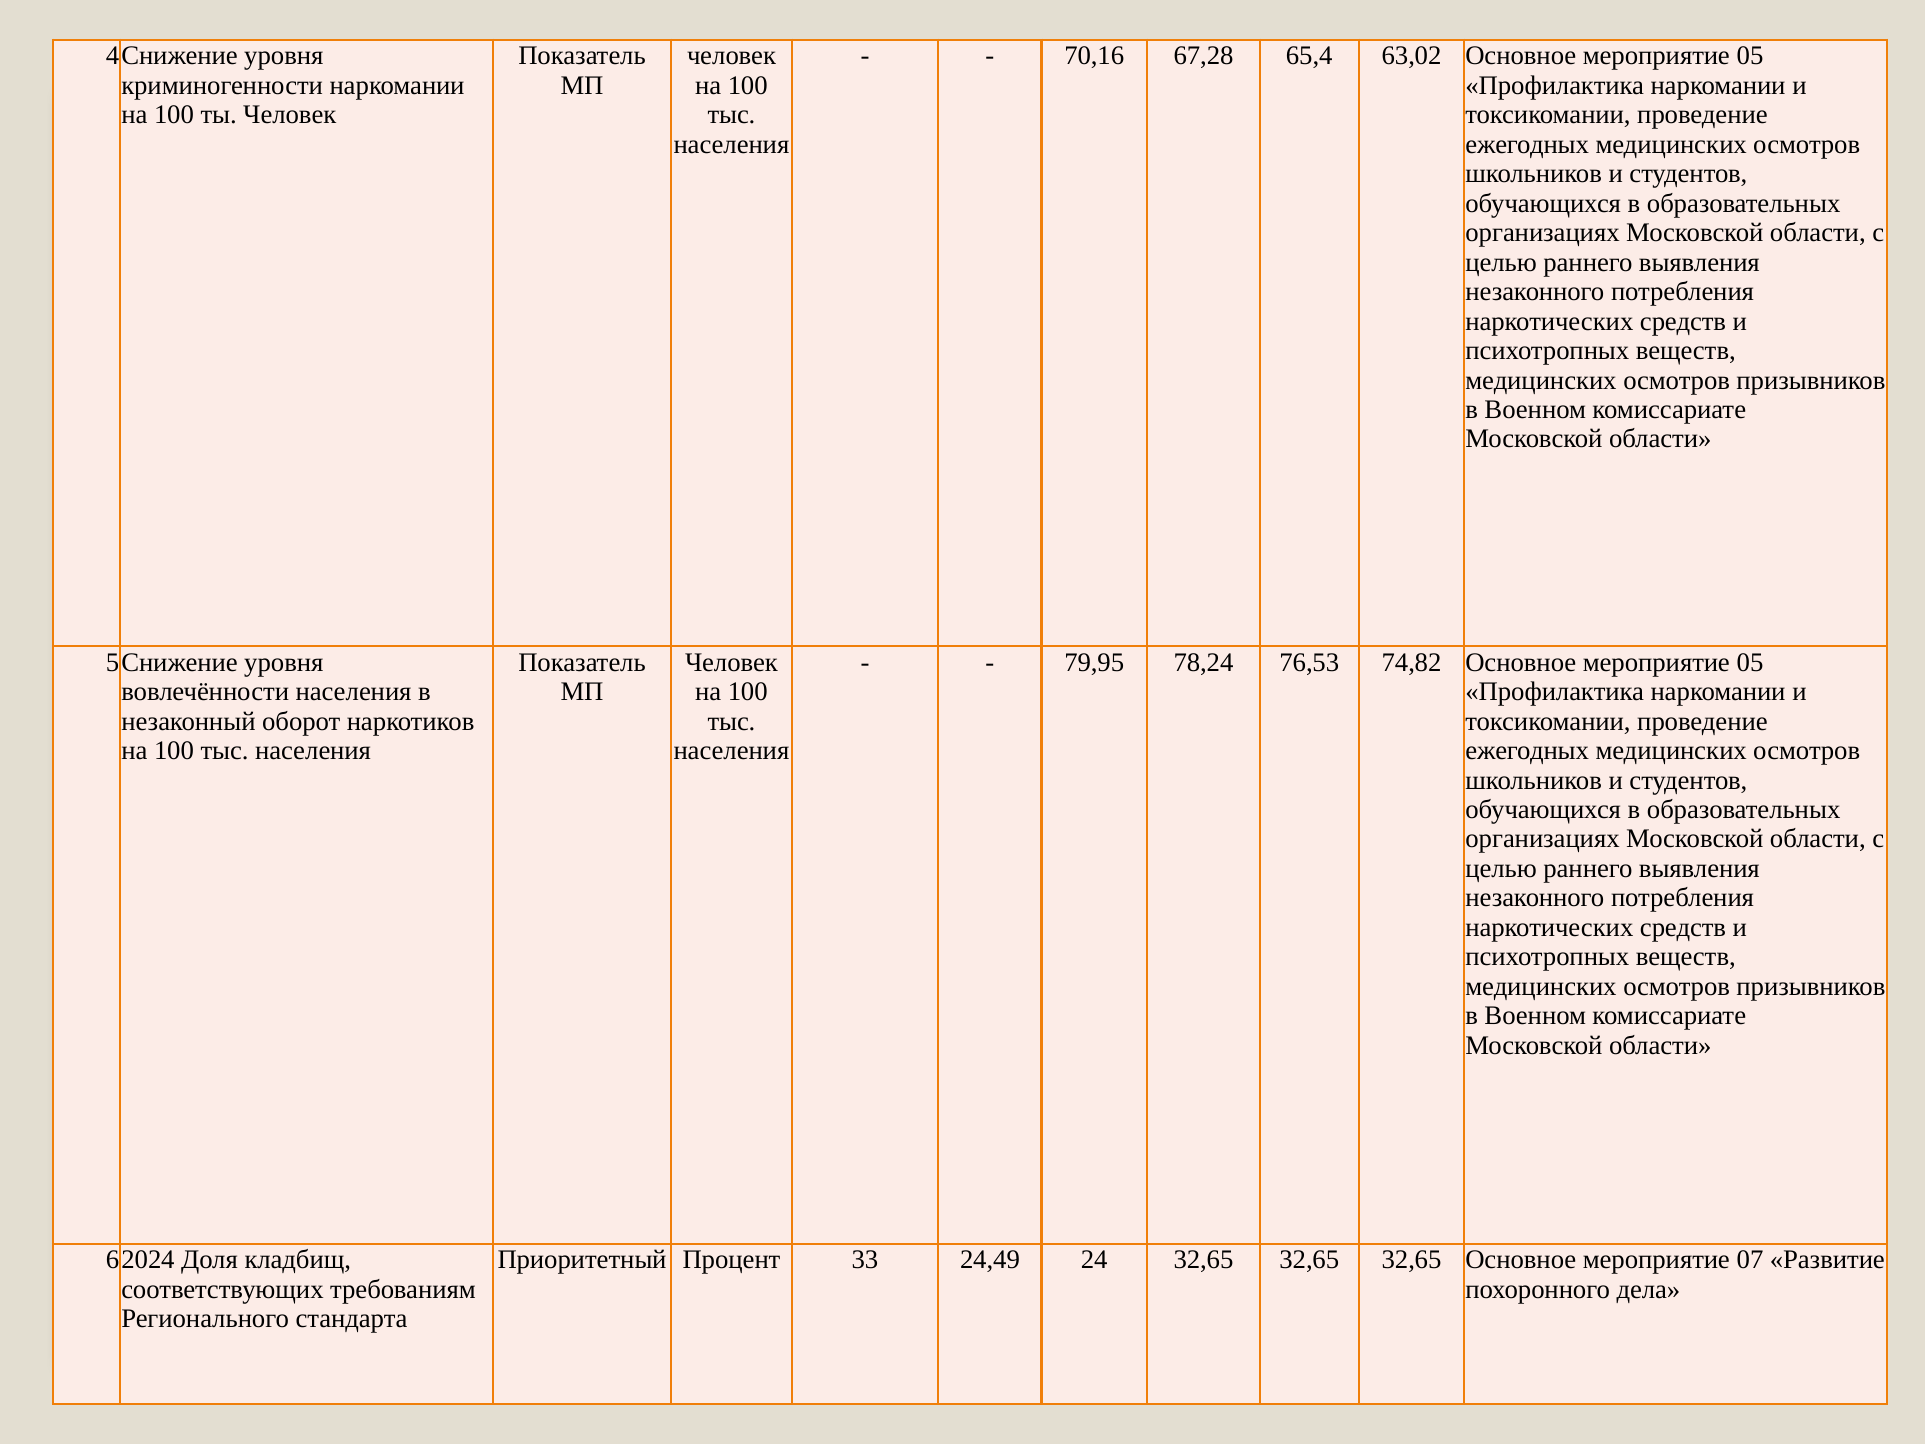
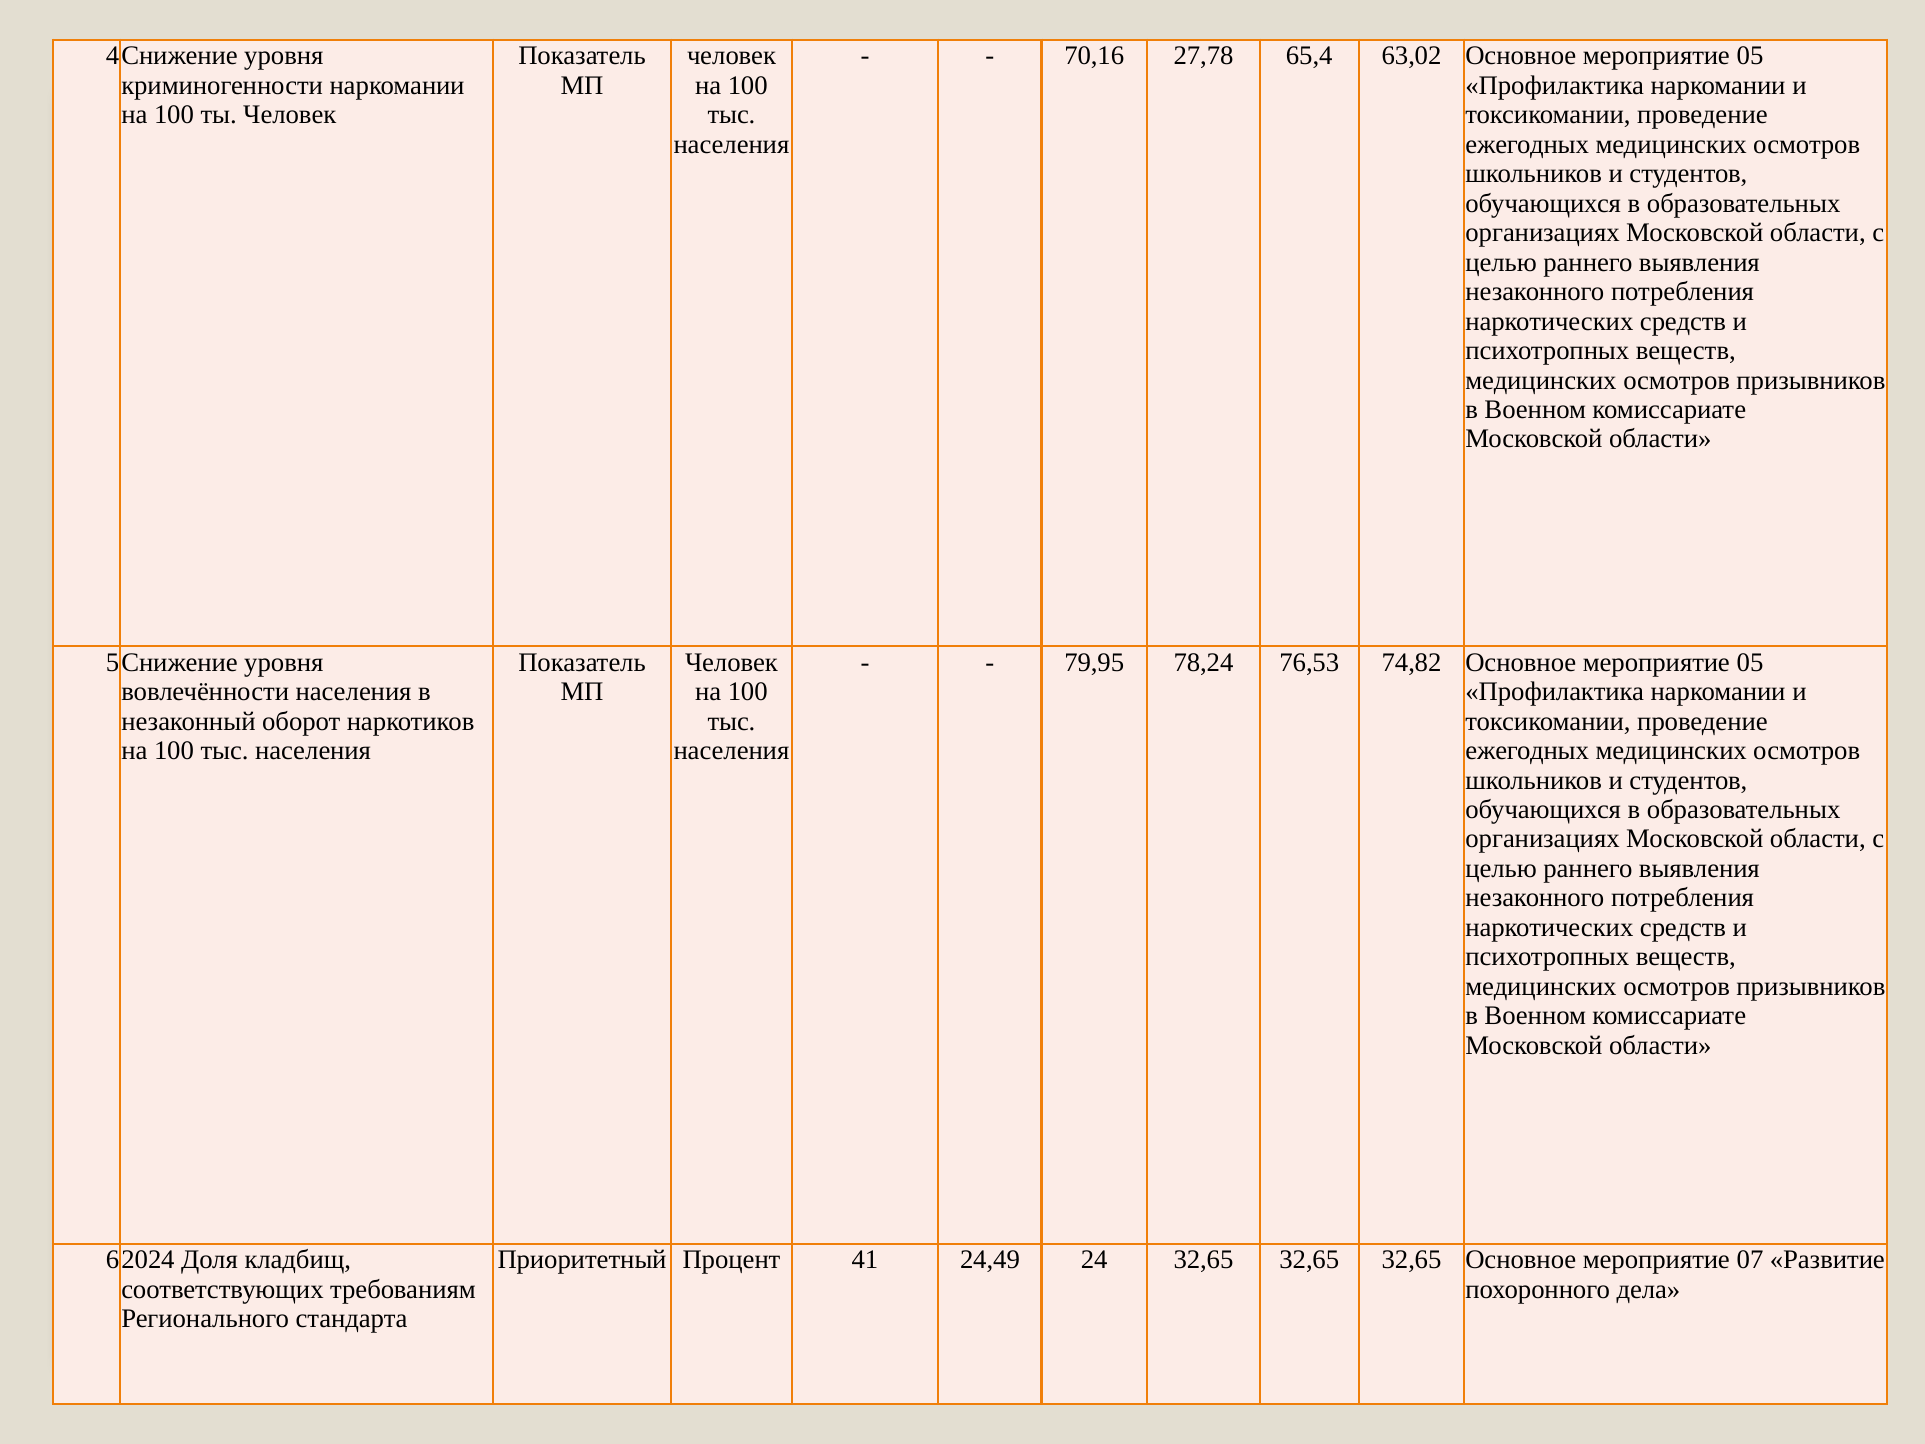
67,28: 67,28 -> 27,78 (1204, 56)
33: 33 -> 41 (865, 1260)
